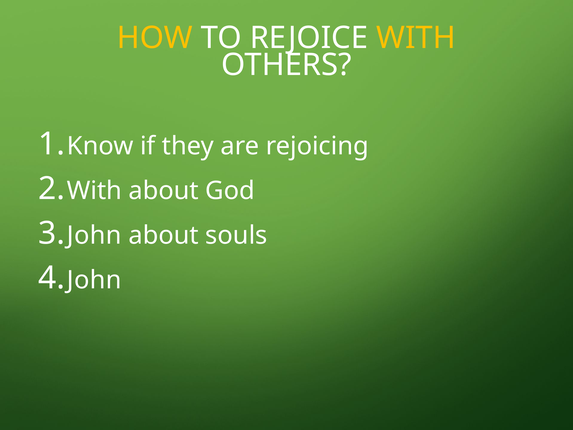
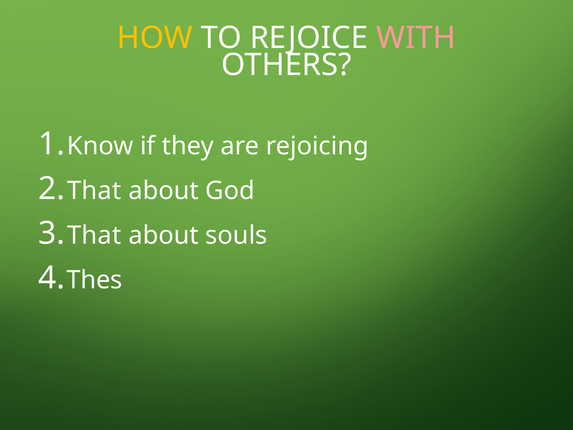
WITH colour: yellow -> pink (416, 38)
With: With -> That (94, 191)
John: John -> That (94, 235)
John: John -> Thes (94, 280)
